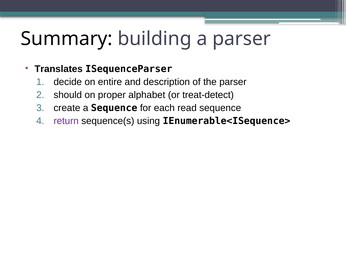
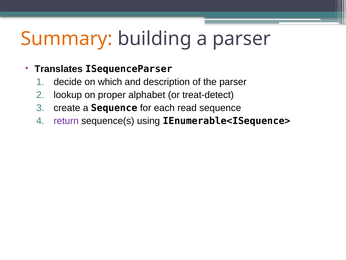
Summary colour: black -> orange (67, 39)
entire: entire -> which (110, 82)
should: should -> lookup (68, 95)
